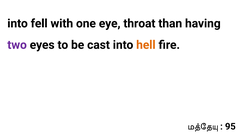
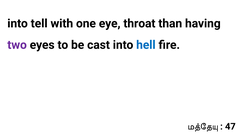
fell: fell -> tell (39, 23)
hell colour: orange -> blue (146, 45)
95: 95 -> 47 (230, 126)
